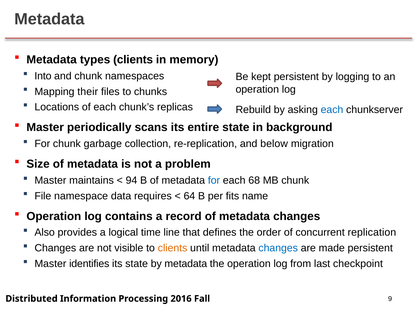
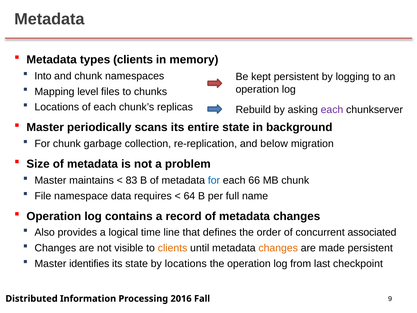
their: their -> level (88, 91)
each colour: blue -> purple (332, 110)
94: 94 -> 83 (131, 180)
68: 68 -> 66 (254, 180)
fits: fits -> full (232, 196)
replication: replication -> associated (372, 232)
changes colour: blue -> orange (278, 248)
by metadata: metadata -> locations (186, 264)
